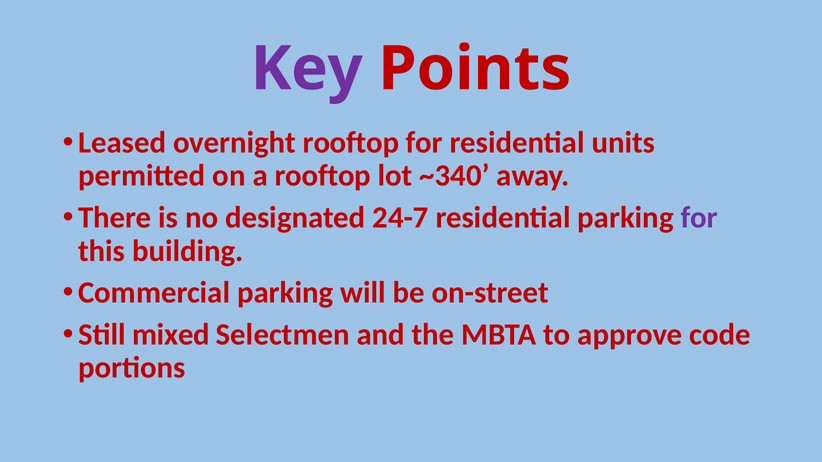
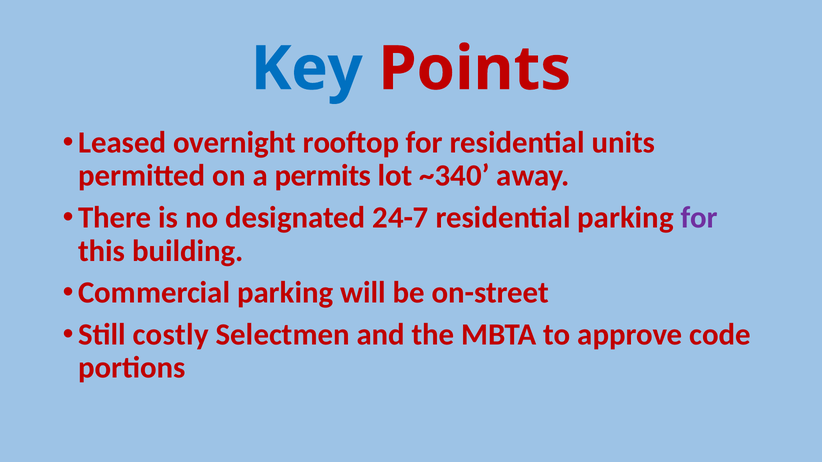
Key colour: purple -> blue (307, 69)
a rooftop: rooftop -> permits (323, 176)
mixed: mixed -> costly (171, 335)
